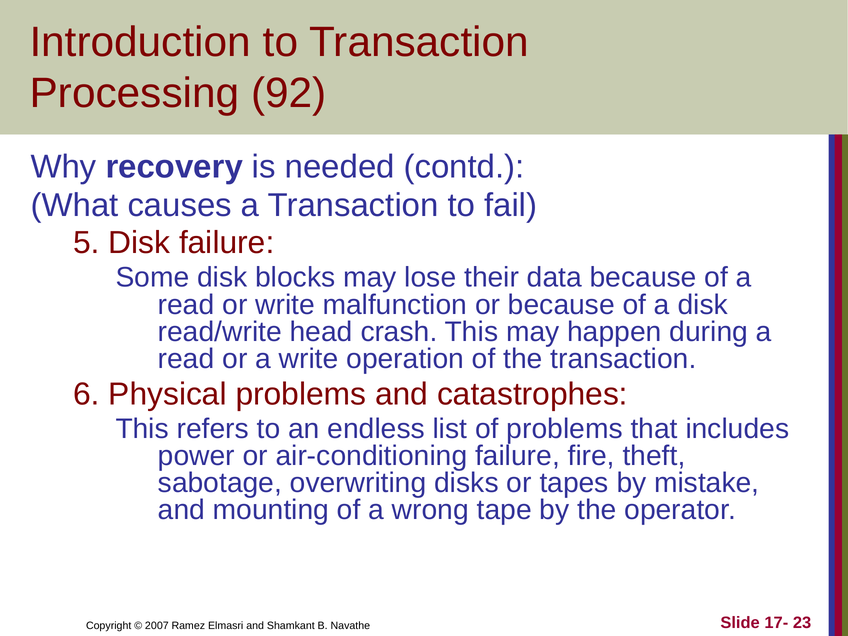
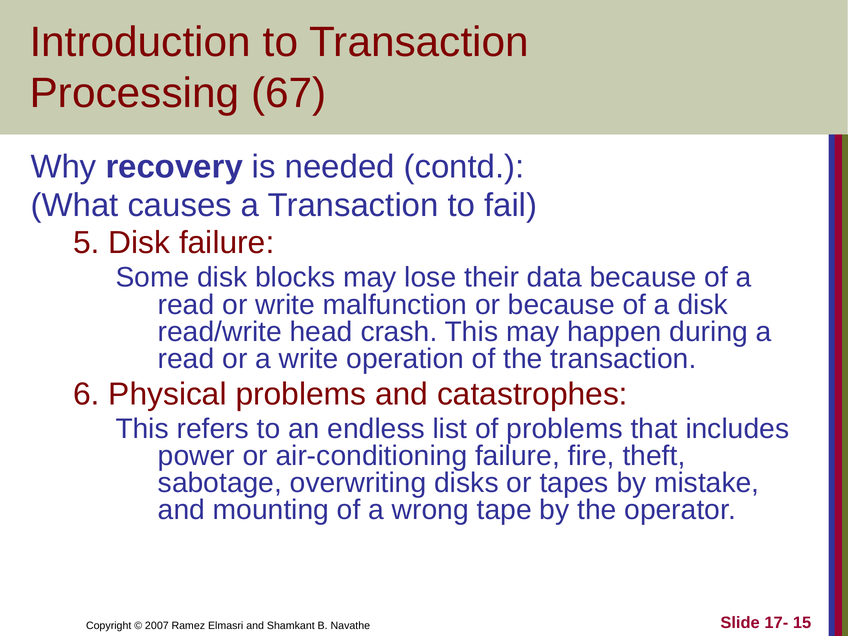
92: 92 -> 67 (289, 93)
23: 23 -> 15 (802, 623)
